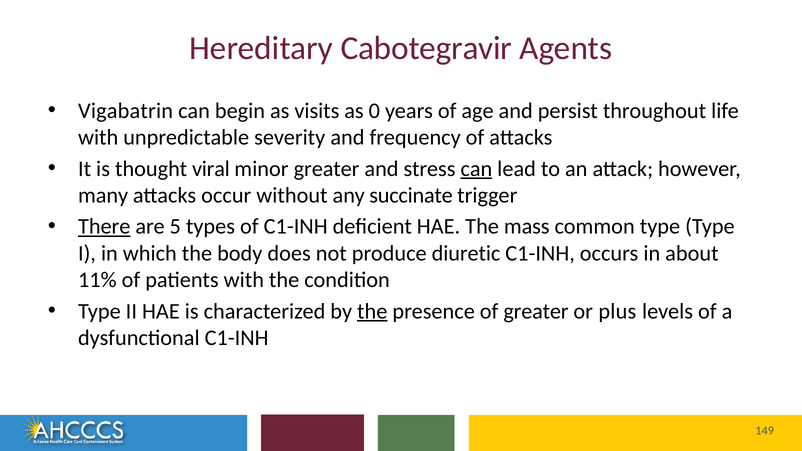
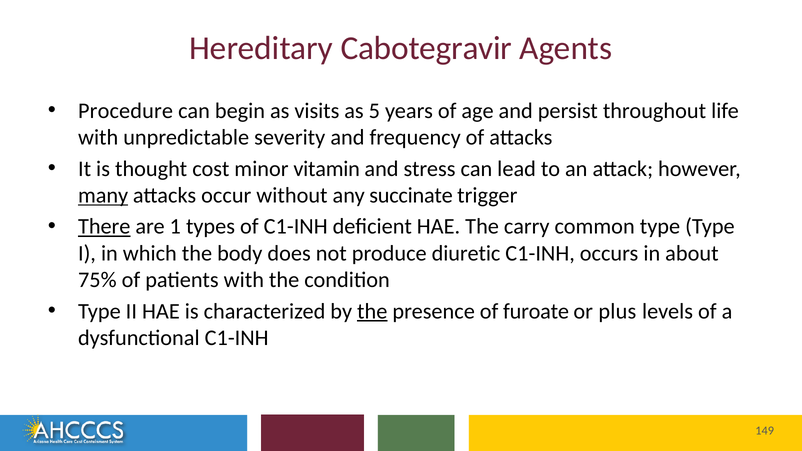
Vigabatrin: Vigabatrin -> Procedure (126, 111)
0: 0 -> 5 (374, 111)
viral: viral -> cost (211, 169)
minor greater: greater -> vitamin (327, 169)
can underline: present -> none (476, 169)
many underline: none -> present (103, 195)
5: 5 -> 1 (175, 227)
mass: mass -> carry (527, 227)
11%: 11% -> 75% (97, 280)
of greater: greater -> furoate (536, 311)
